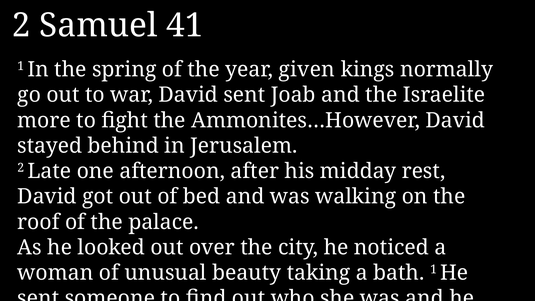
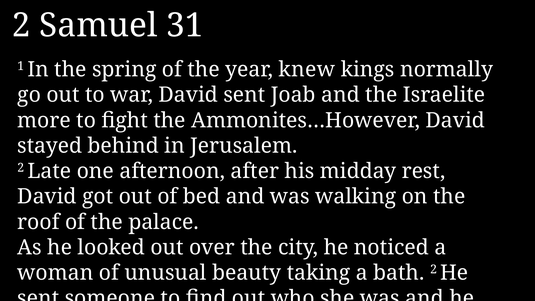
41: 41 -> 31 (185, 25)
given: given -> knew (307, 69)
bath 1: 1 -> 2 (434, 269)
